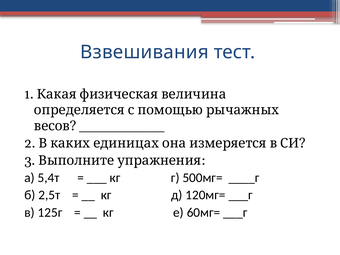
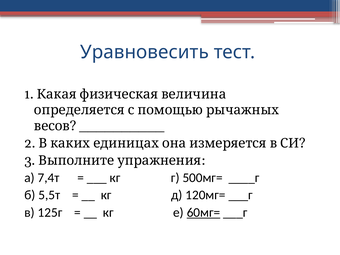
Взвешивания: Взвешивания -> Уравновесить (145, 52)
5,4т: 5,4т -> 7,4т (49, 178)
2,5т: 2,5т -> 5,5т (49, 195)
60мг= underline: none -> present (203, 212)
